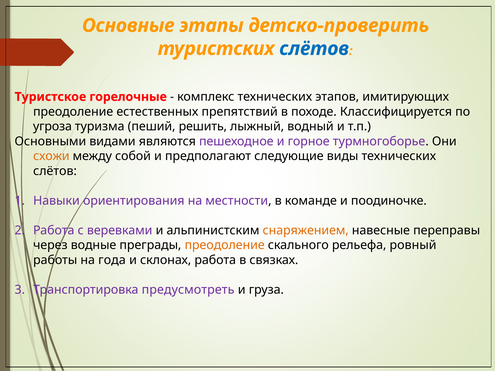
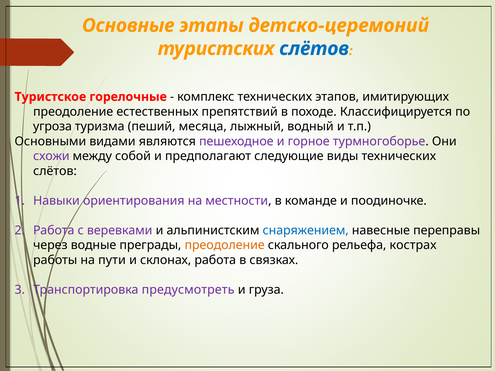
детско-проверить: детско-проверить -> детско-церемоний (339, 26)
решить: решить -> месяца (203, 127)
схожи colour: orange -> purple (51, 156)
снаряжением colour: orange -> blue (306, 231)
ровный: ровный -> кострах (413, 245)
года: года -> пути (112, 260)
